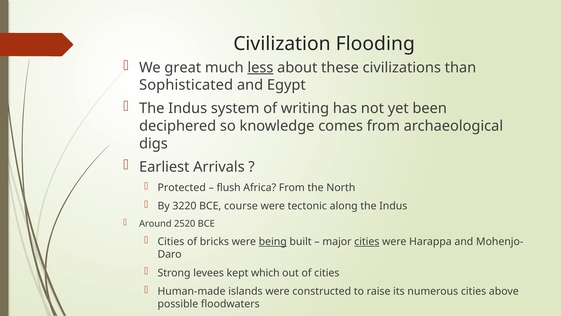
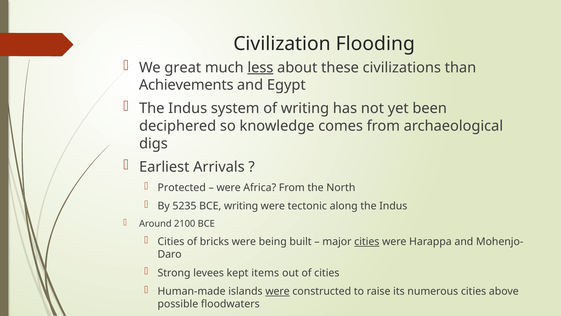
Sophisticated: Sophisticated -> Achievements (186, 85)
flush: flush -> were (229, 187)
3220: 3220 -> 5235 (184, 206)
BCE course: course -> writing (241, 206)
2520: 2520 -> 2100 (185, 224)
being underline: present -> none (273, 241)
which: which -> items (265, 272)
were underline: none -> present (278, 291)
